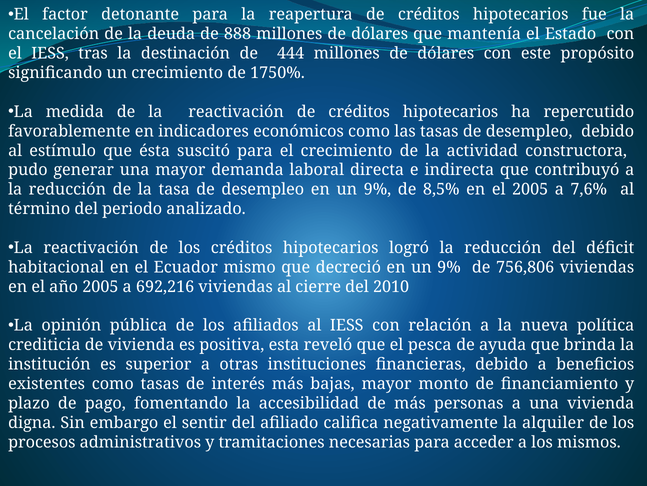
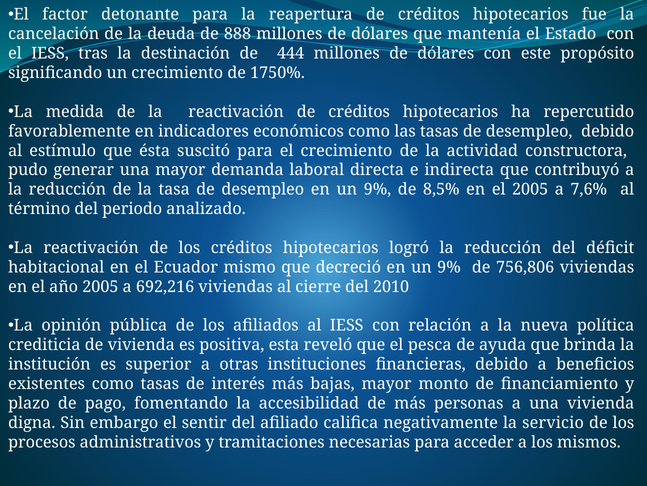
alquiler: alquiler -> servicio (553, 422)
